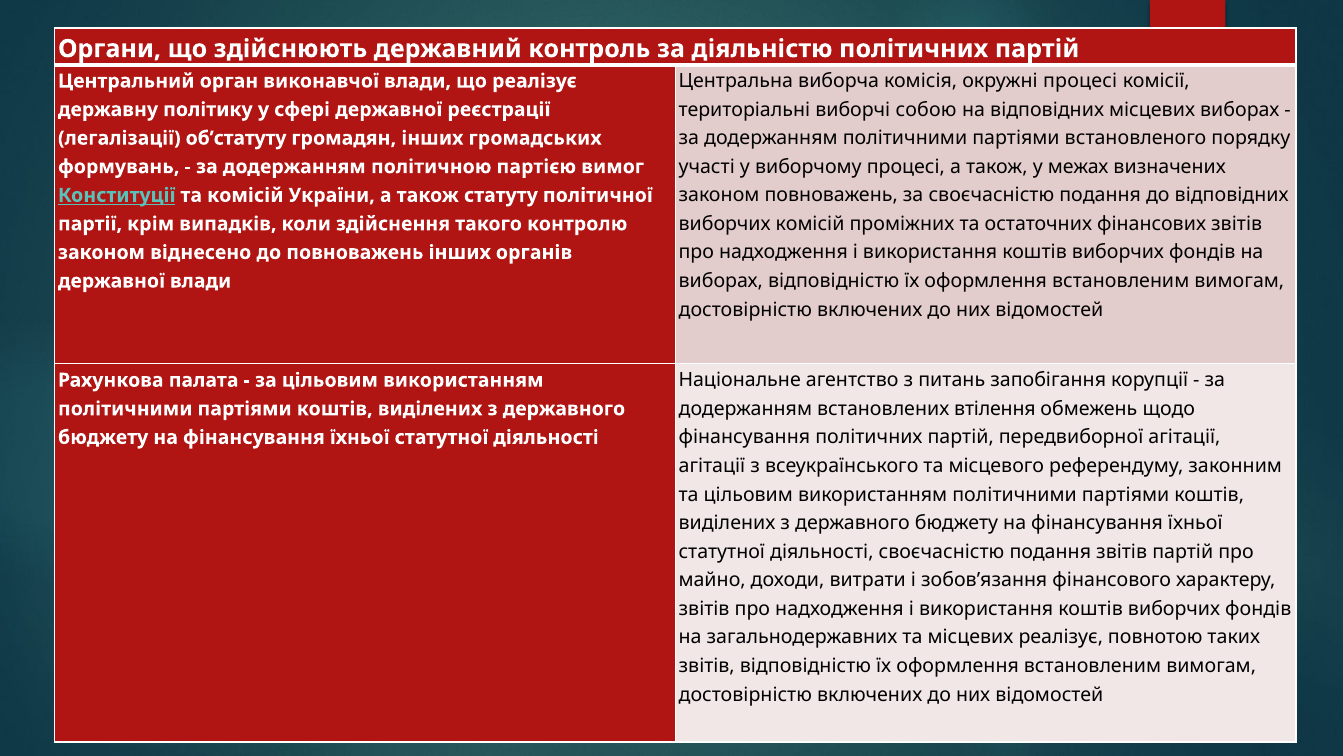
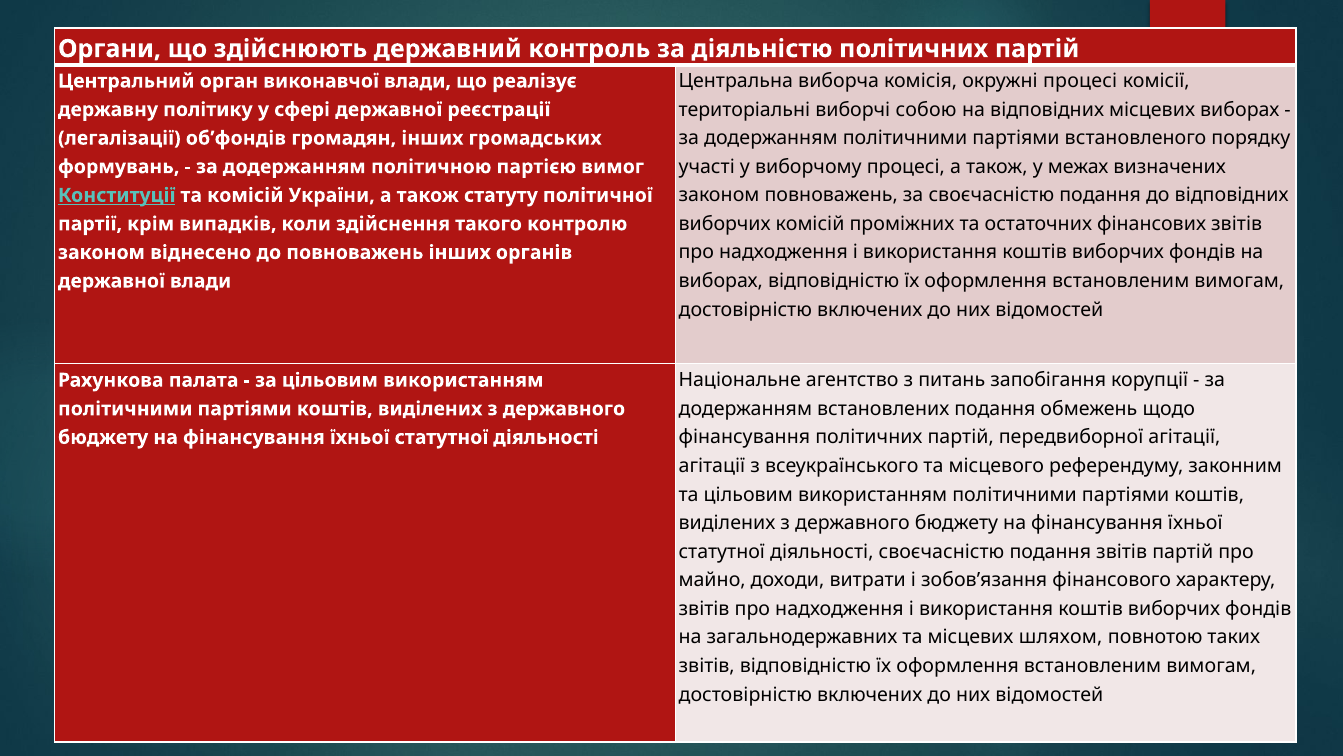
об’статуту: об’статуту -> об’фондів (236, 138)
встановлених втілення: втілення -> подання (995, 409)
місцевих реалізує: реалізує -> шляхом (1061, 637)
